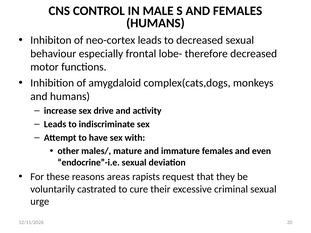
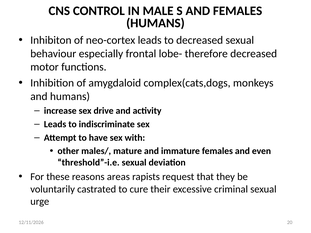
endocrine”-i.e: endocrine”-i.e -> threshold”-i.e (89, 163)
